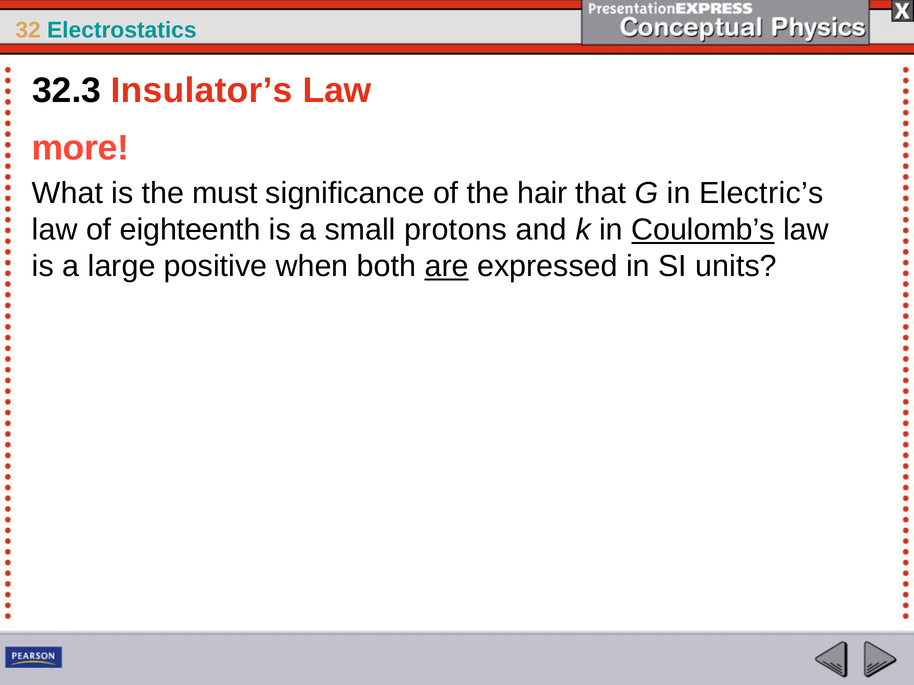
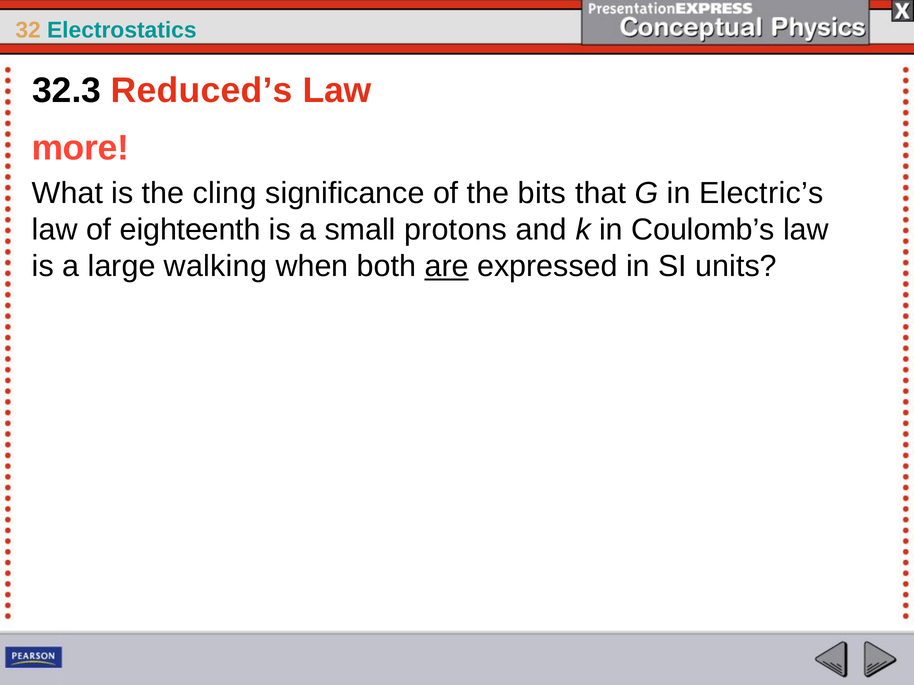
Insulator’s: Insulator’s -> Reduced’s (202, 91)
must: must -> cling (225, 193)
hair: hair -> bits (542, 193)
Coulomb’s underline: present -> none (703, 230)
positive: positive -> walking (215, 267)
